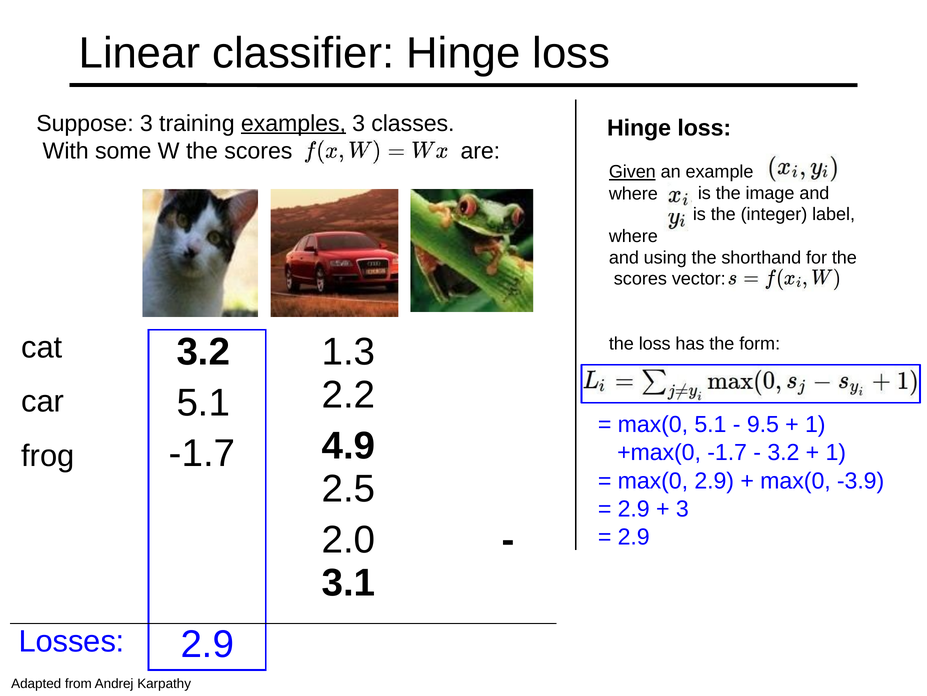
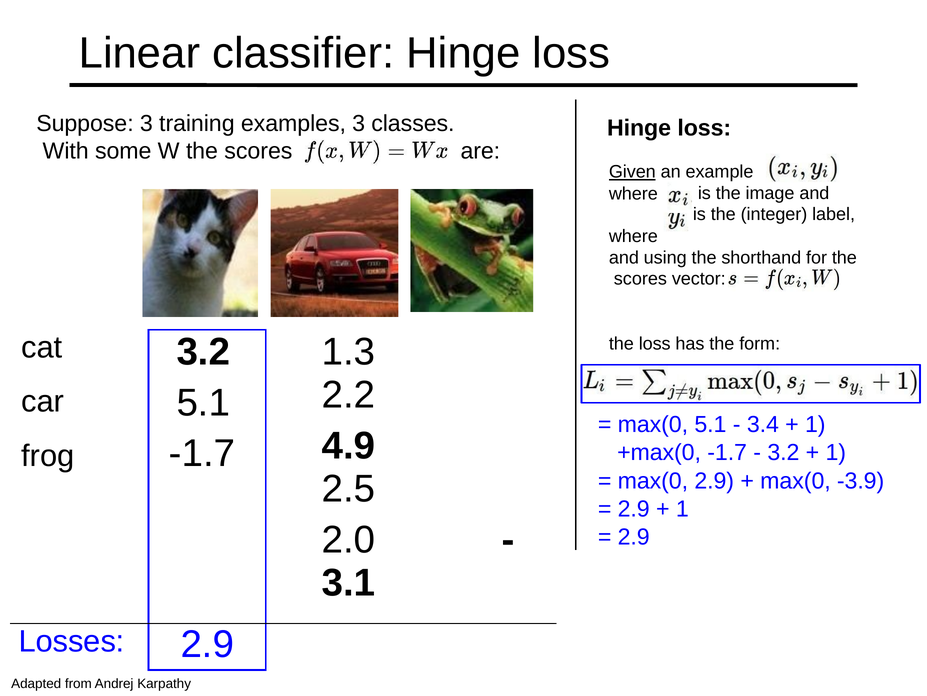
examples underline: present -> none (293, 123)
9.5: 9.5 -> 3.4 (763, 424)
3: 3 -> 1 (682, 508)
